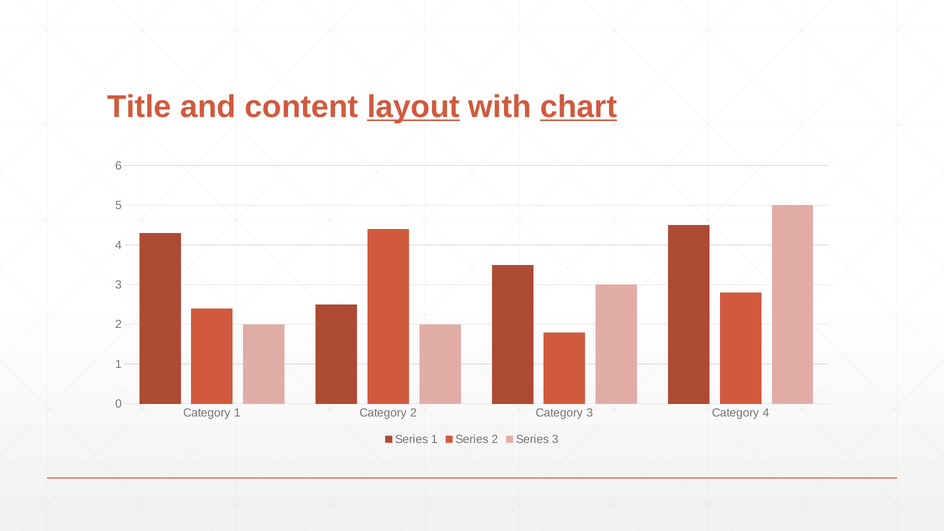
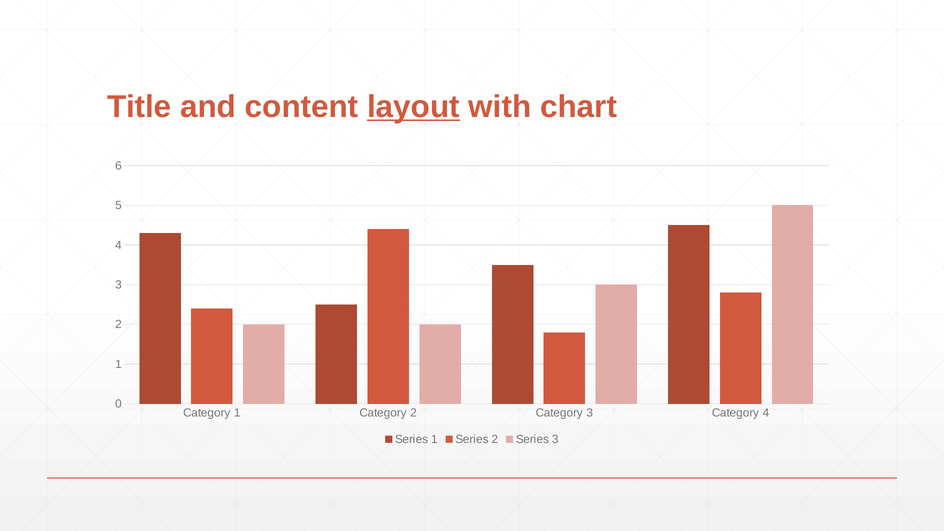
chart underline: present -> none (579, 107)
